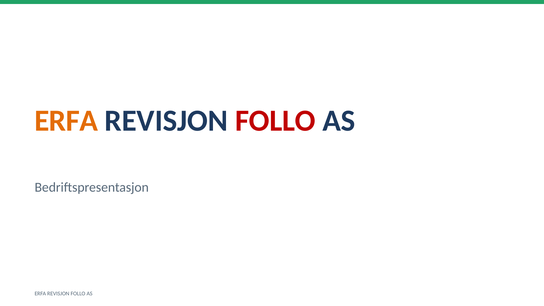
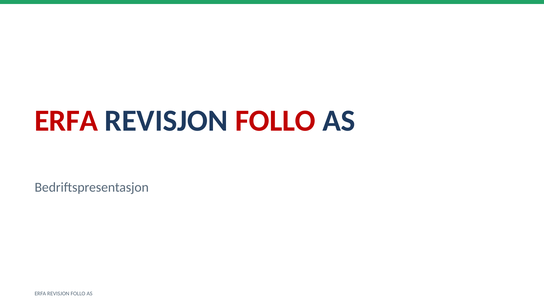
ERFA colour: orange -> red (66, 121)
